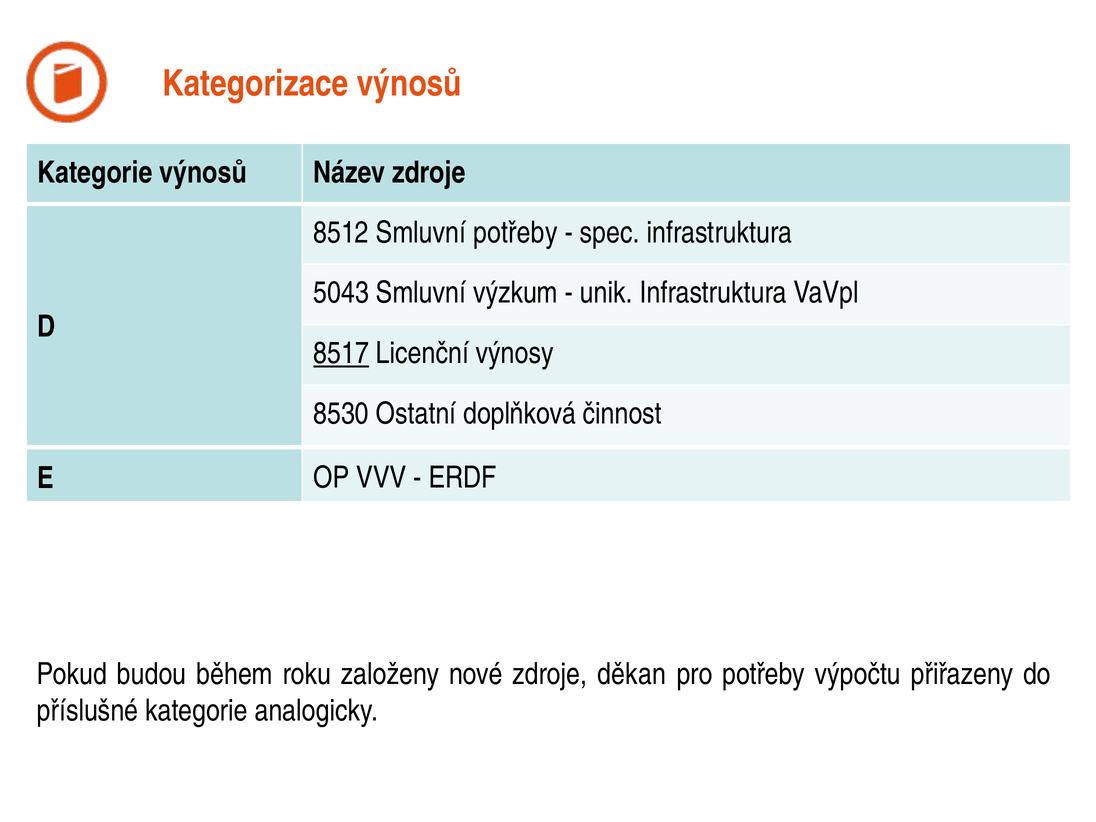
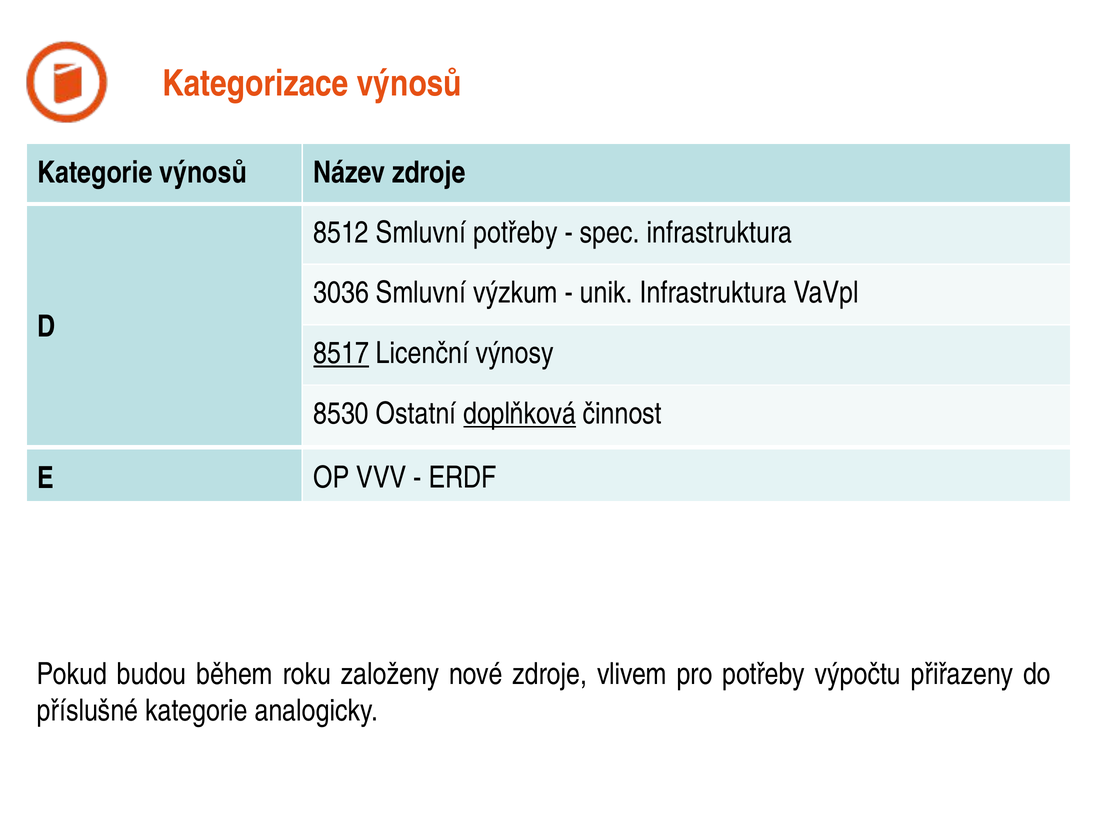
5043: 5043 -> 3036 (341, 293)
doplňková underline: none -> present (520, 414)
děkan: děkan -> vlivem (632, 674)
